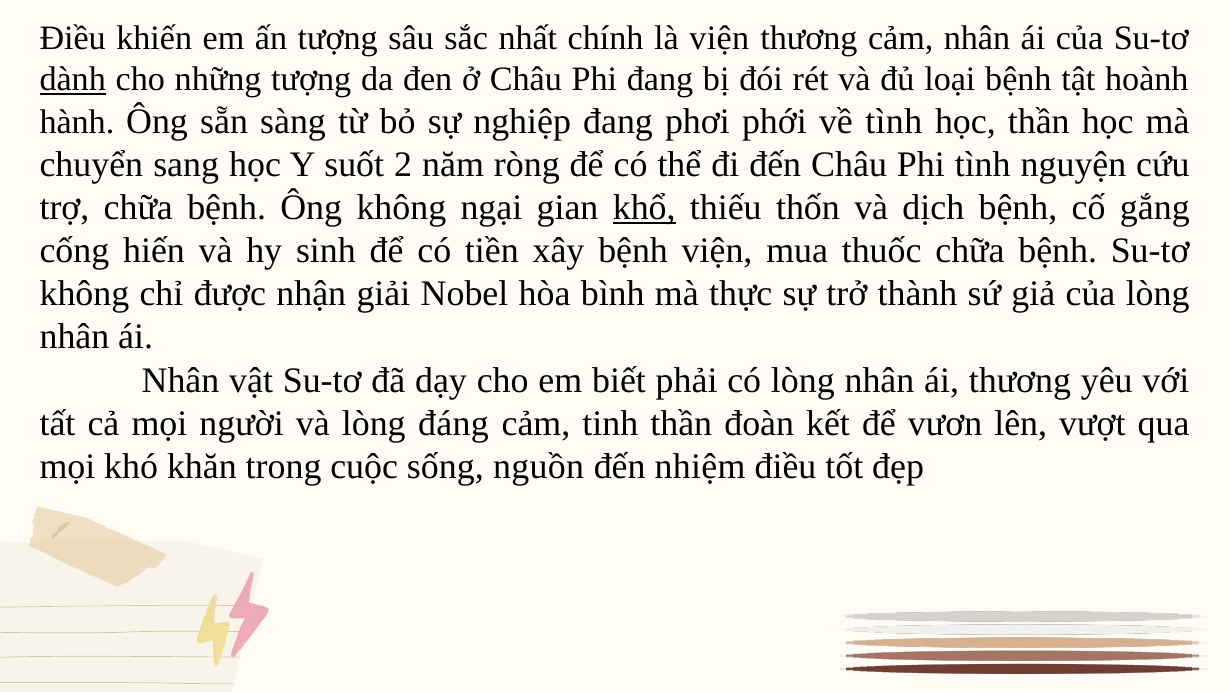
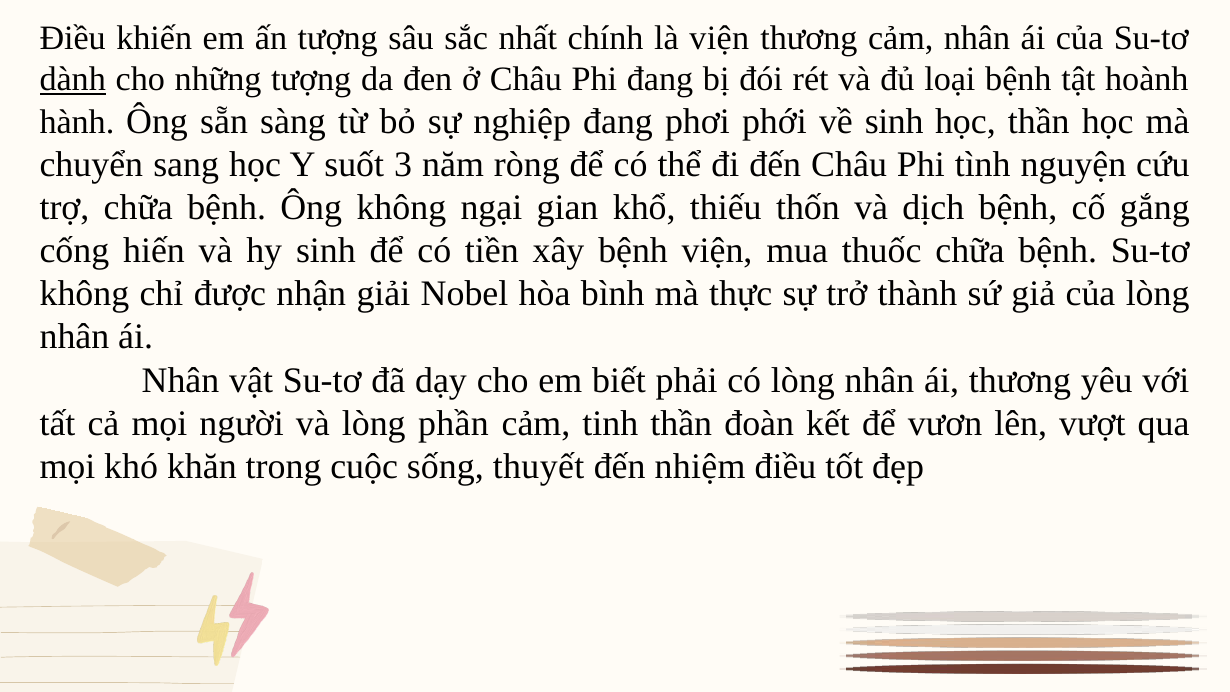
về tình: tình -> sinh (894, 122)
2: 2 -> 3 (403, 165)
khổ underline: present -> none (644, 208)
đáng: đáng -> phần (453, 423)
nguồn: nguồn -> thuyết (539, 466)
